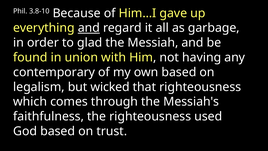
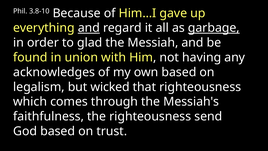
garbage underline: none -> present (214, 28)
contemporary: contemporary -> acknowledges (54, 72)
used: used -> send (208, 116)
